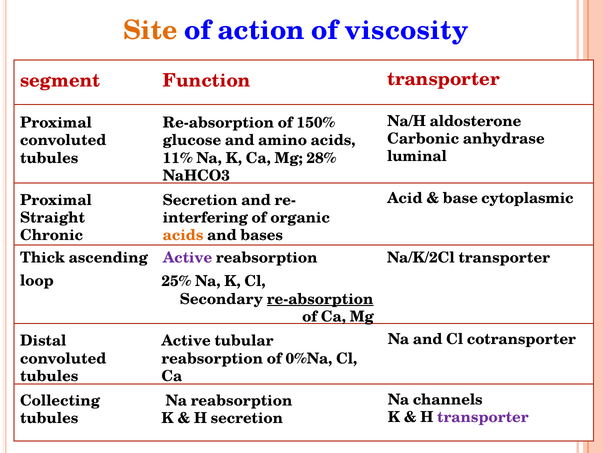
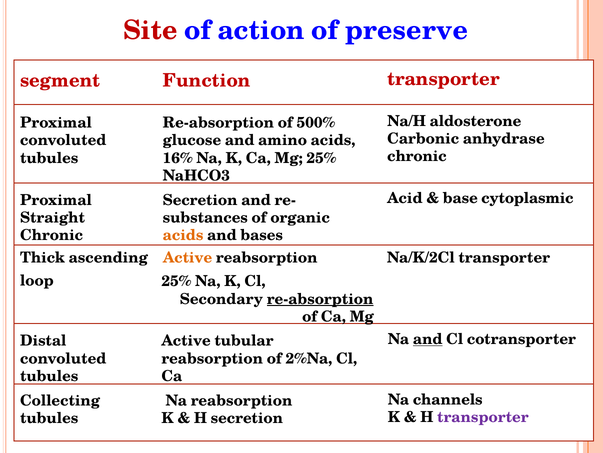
Site colour: orange -> red (150, 30)
viscosity: viscosity -> preserve (407, 30)
150%: 150% -> 500% (316, 123)
luminal: luminal -> chronic (417, 156)
11%: 11% -> 16% (178, 158)
Mg 28%: 28% -> 25% (321, 158)
interfering: interfering -> substances (205, 217)
Active colour: purple -> orange (188, 257)
and underline: none -> present (428, 339)
0%Na: 0%Na -> 2%Na (309, 358)
